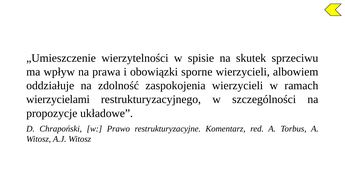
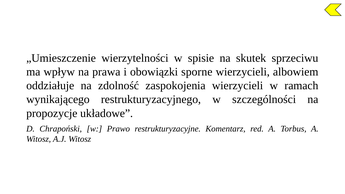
wierzycielami: wierzycielami -> wynikającego (58, 99)
